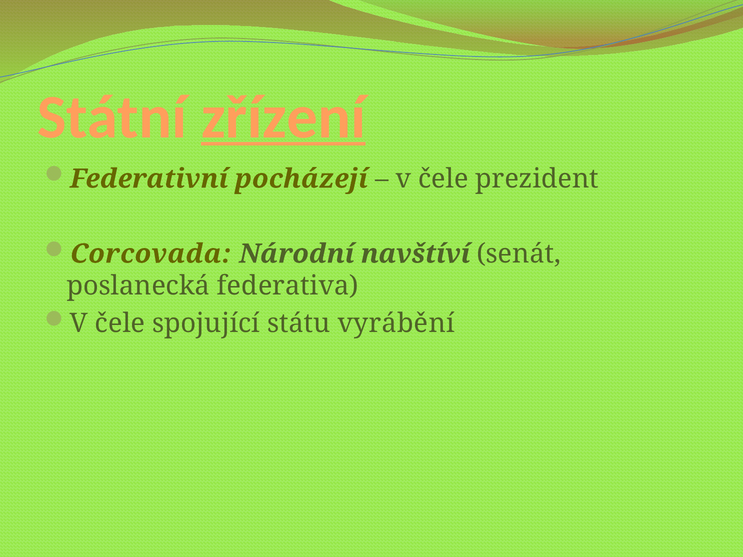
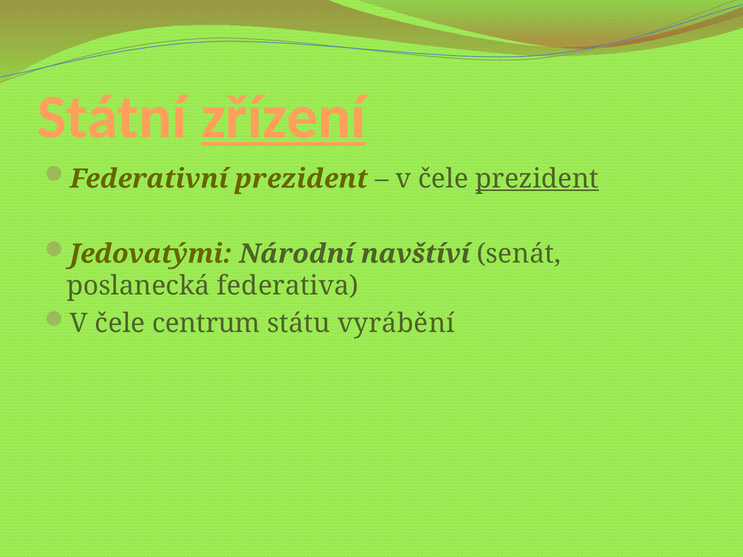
Federativní pocházejí: pocházejí -> prezident (301, 179)
prezident underline: none -> present (537, 179)
Corcovada: Corcovada -> Jedovatými (151, 254)
spojující: spojující -> centrum (206, 324)
